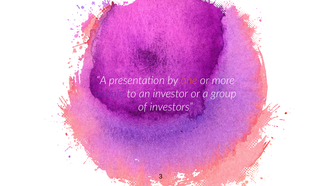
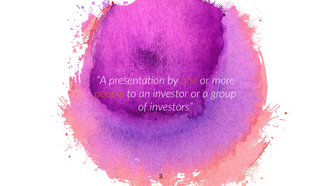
people colour: purple -> orange (109, 94)
